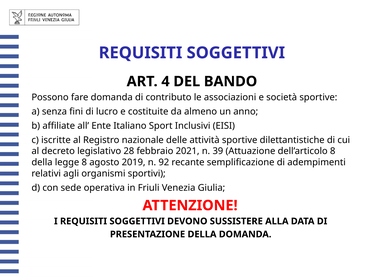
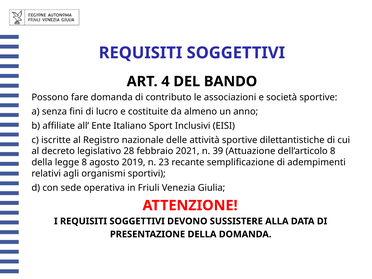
92: 92 -> 23 (164, 162)
